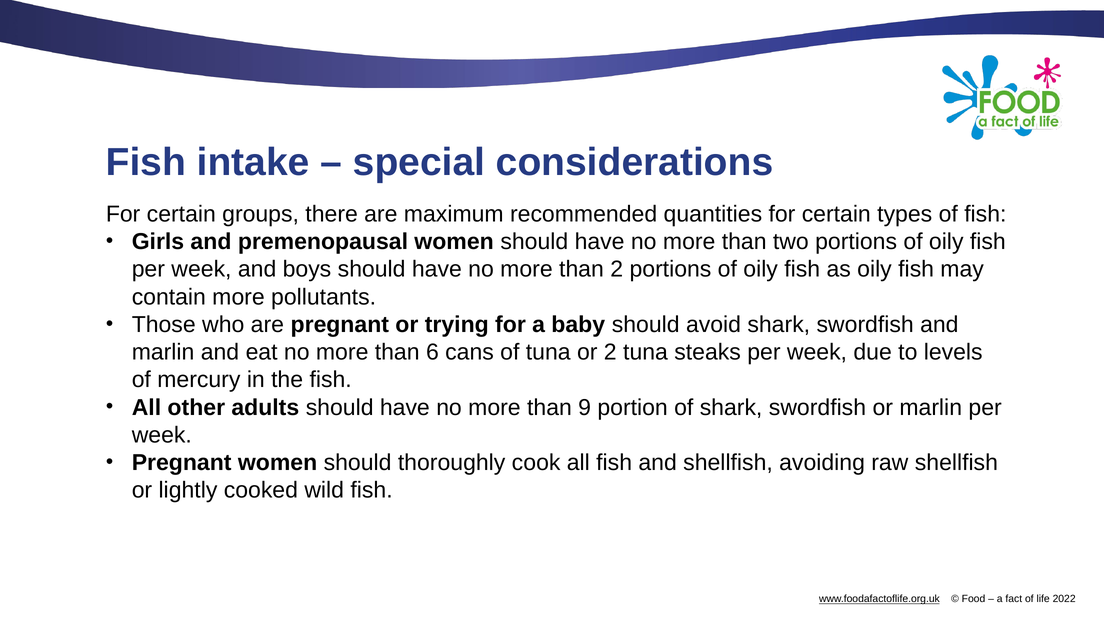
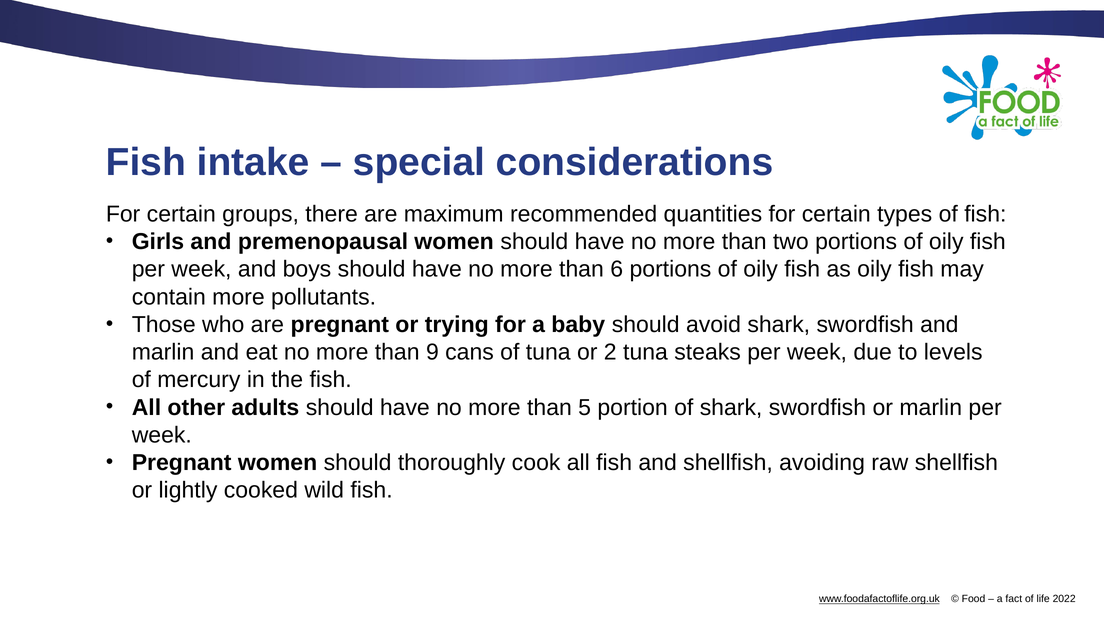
than 2: 2 -> 6 (617, 269)
6: 6 -> 9 (432, 352)
9: 9 -> 5 (585, 407)
